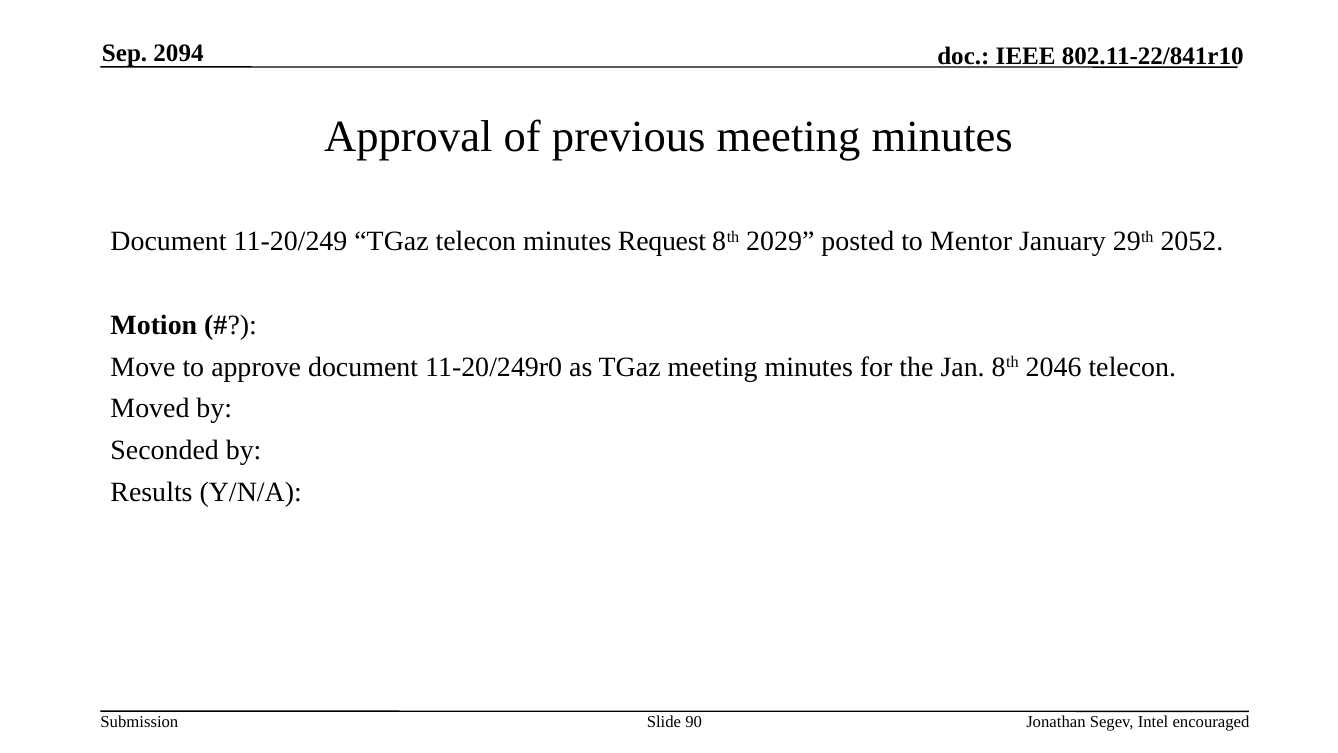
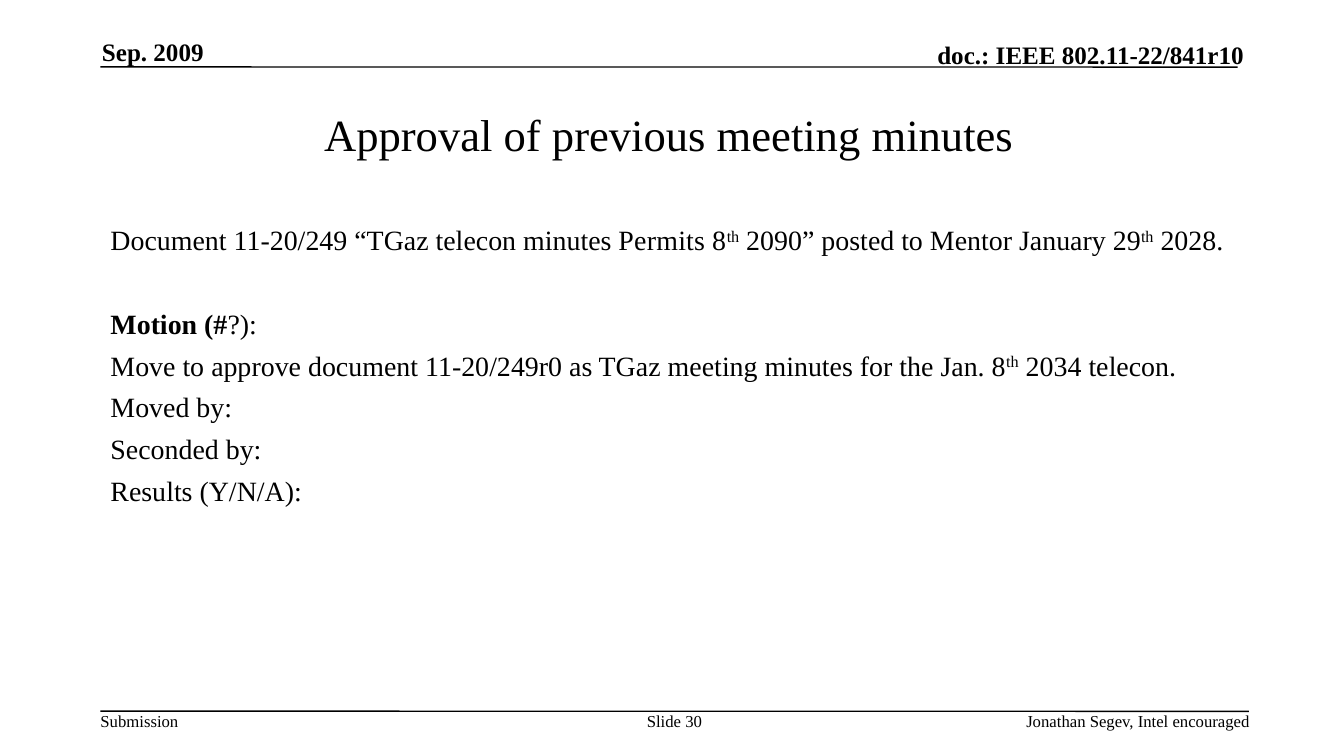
2094: 2094 -> 2009 (179, 53)
Request: Request -> Permits (662, 241)
2029: 2029 -> 2090 (780, 241)
2052: 2052 -> 2028 (1192, 241)
2046: 2046 -> 2034 (1054, 367)
90: 90 -> 30 (694, 722)
